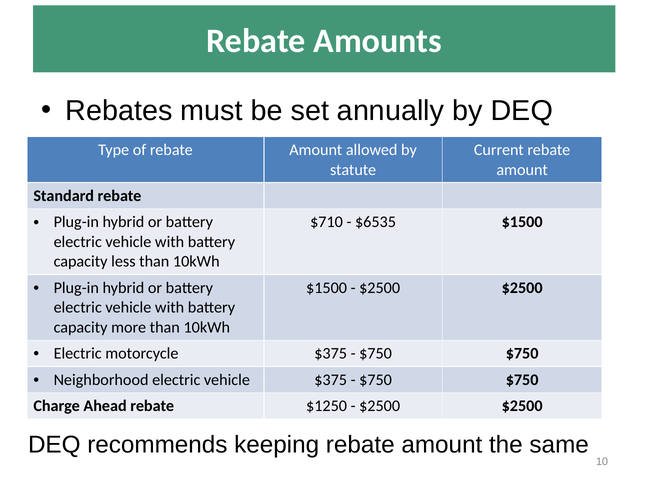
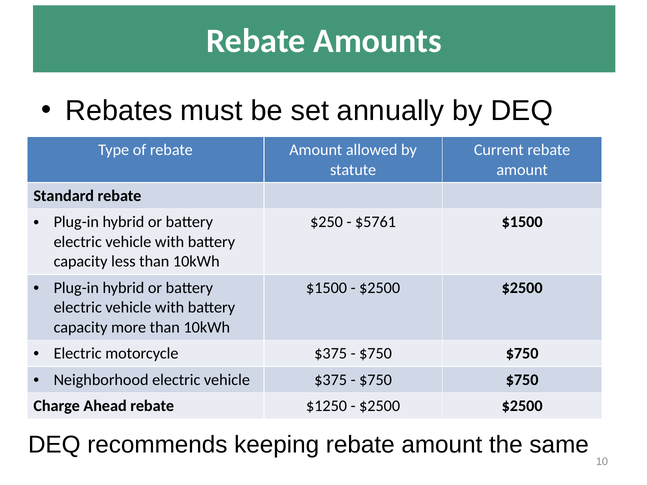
$710: $710 -> $250 (327, 222)
$6535: $6535 -> $5761 (376, 222)
